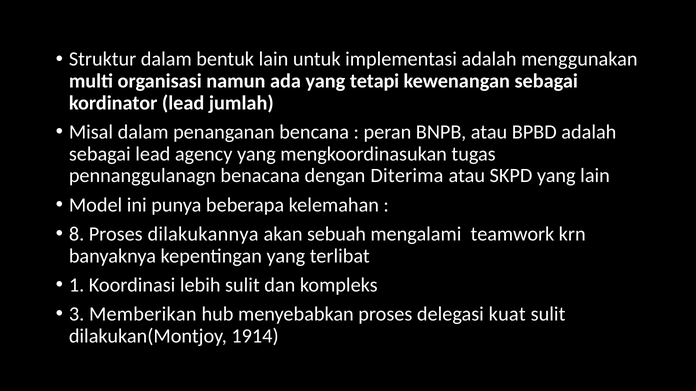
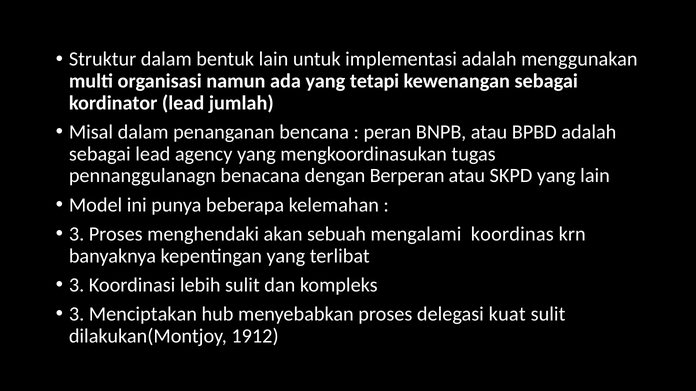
Diterima: Diterima -> Berperan (407, 176)
8: 8 -> 3 (77, 234)
dilakukannya: dilakukannya -> menghendaki (203, 234)
teamwork: teamwork -> koordinas (512, 234)
1: 1 -> 3 (77, 285)
Memberikan: Memberikan -> Menciptakan (143, 314)
1914: 1914 -> 1912 (255, 336)
